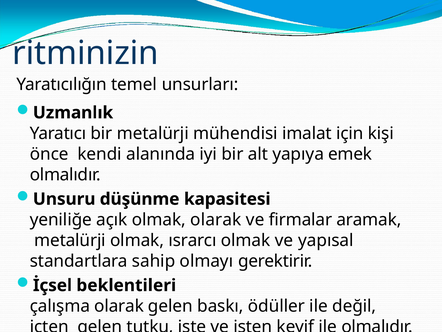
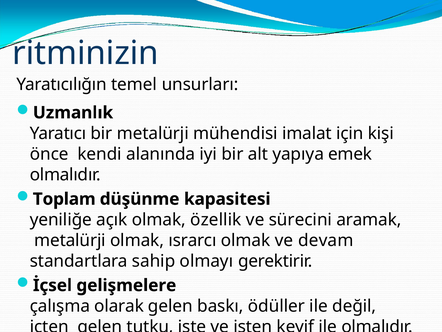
Unsuru: Unsuru -> Toplam (64, 199)
olmak olarak: olarak -> özellik (216, 219)
firmalar: firmalar -> sürecini (300, 219)
yapısal: yapısal -> devam (326, 240)
beklentileri: beklentileri -> gelişmelere (126, 285)
